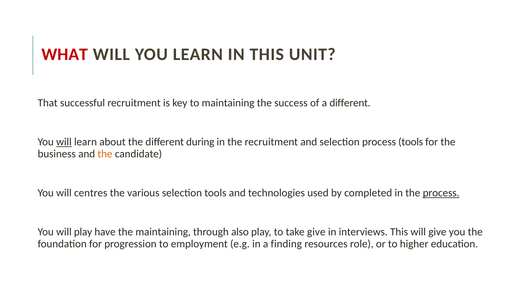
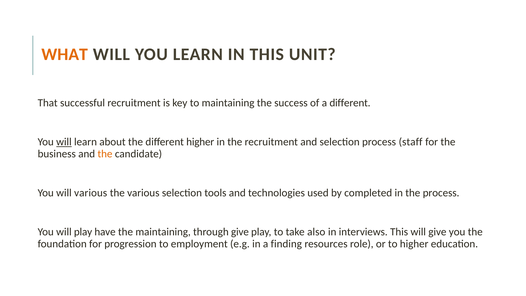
WHAT colour: red -> orange (65, 54)
different during: during -> higher (200, 142)
process tools: tools -> staff (411, 142)
will centres: centres -> various (91, 193)
process underline: present -> none (441, 193)
through also: also -> give (240, 232)
take give: give -> also (316, 232)
